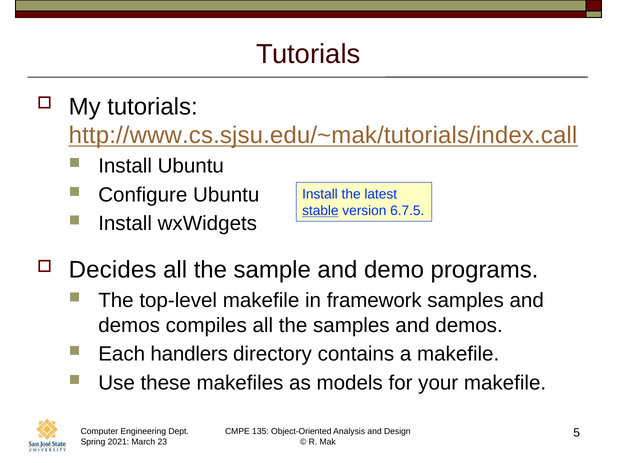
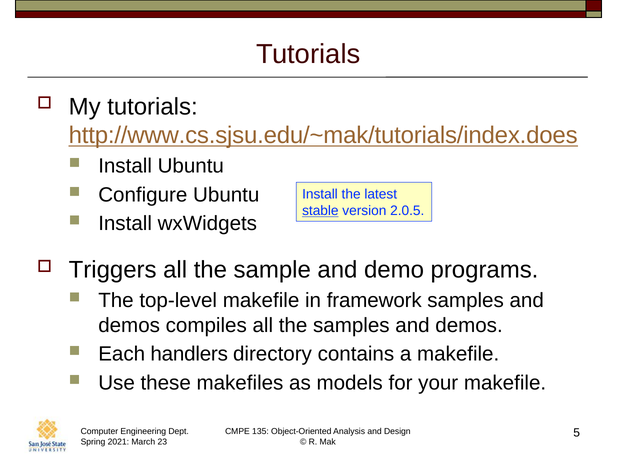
http://www.cs.sjsu.edu/~mak/tutorials/index.call: http://www.cs.sjsu.edu/~mak/tutorials/index.call -> http://www.cs.sjsu.edu/~mak/tutorials/index.does (323, 135)
6.7.5: 6.7.5 -> 2.0.5 (407, 211)
Decides: Decides -> Triggers (113, 270)
